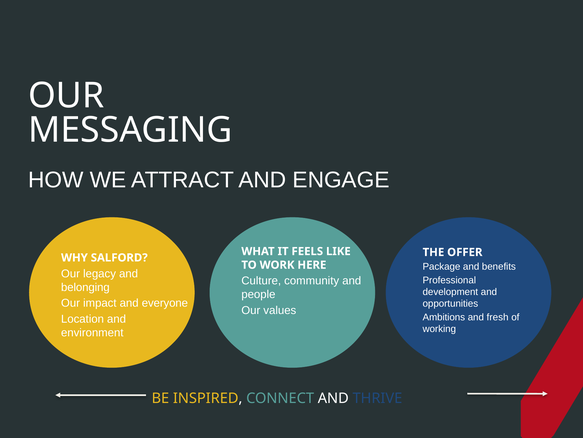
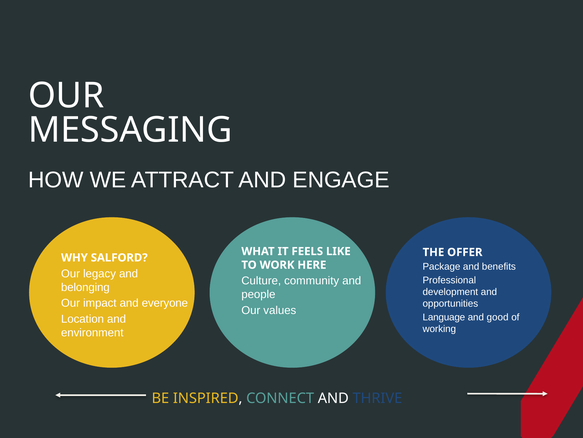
Ambitions: Ambitions -> Language (444, 317)
fresh: fresh -> good (498, 317)
